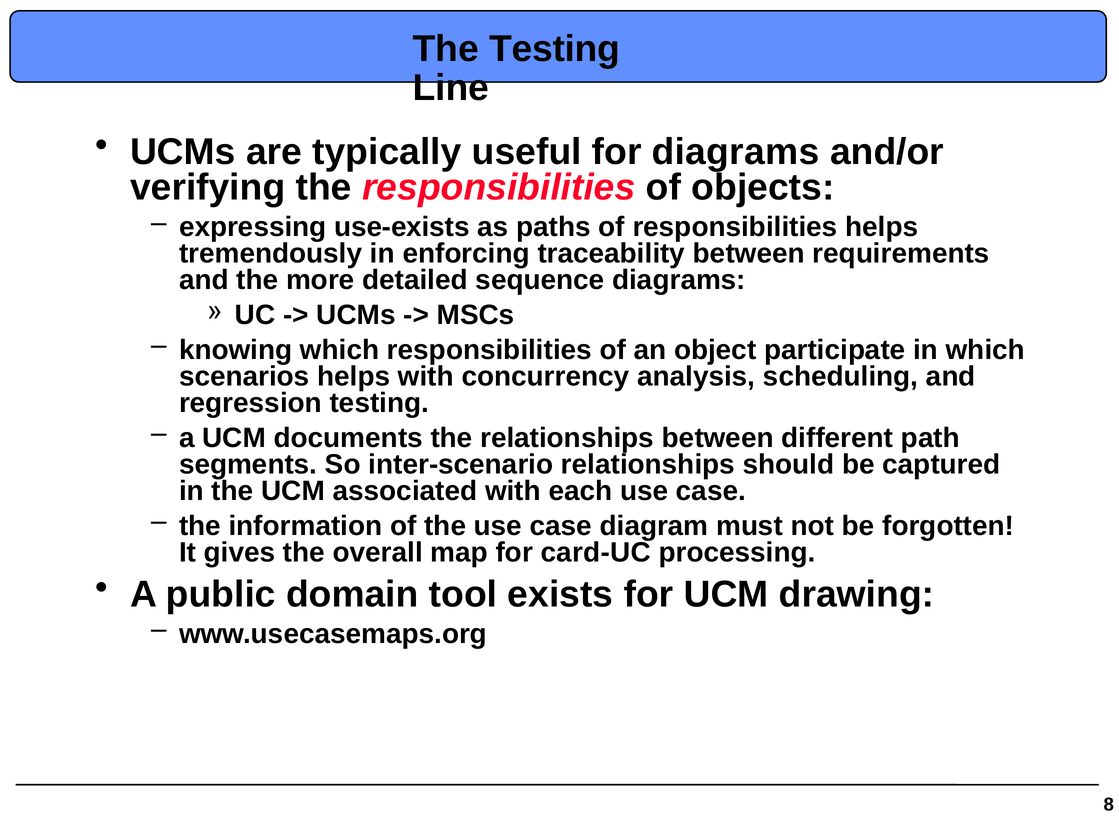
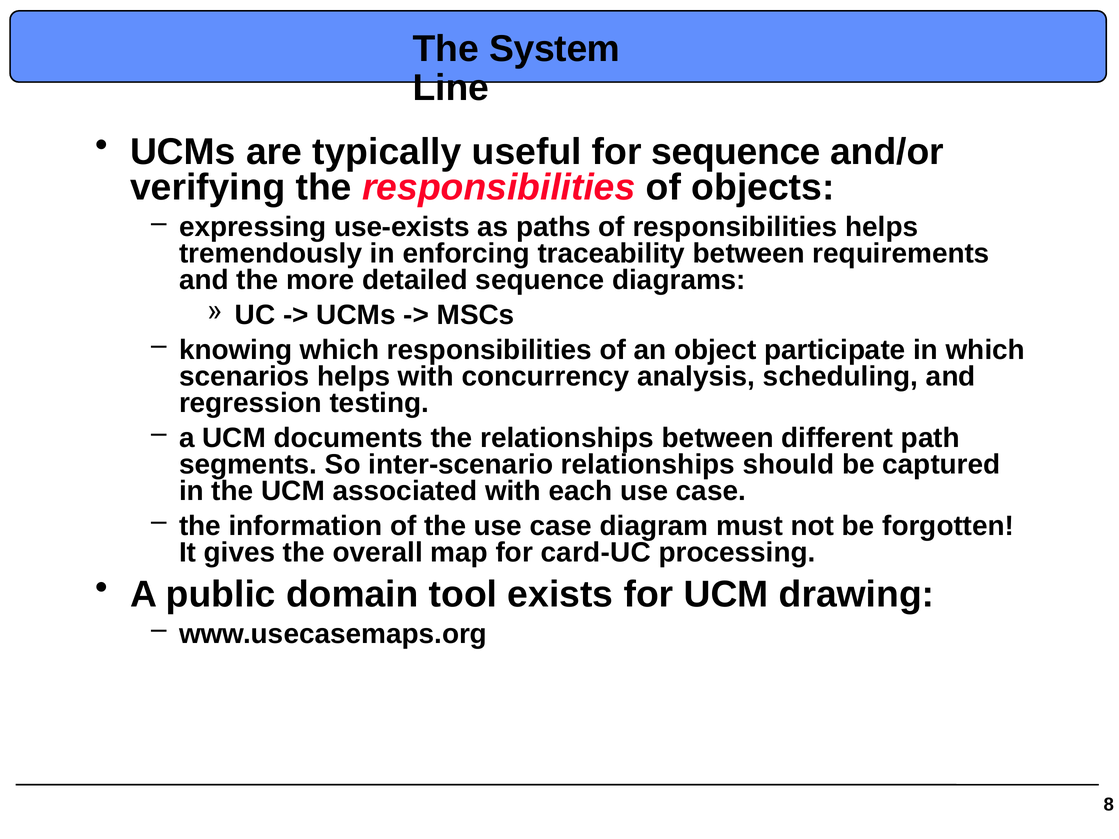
The Testing: Testing -> System (555, 49)
for diagrams: diagrams -> sequence (736, 152)
